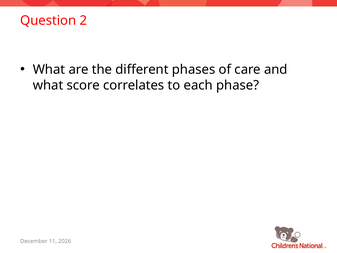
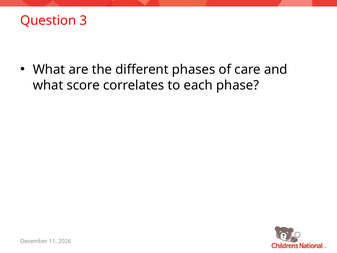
2: 2 -> 3 (83, 21)
